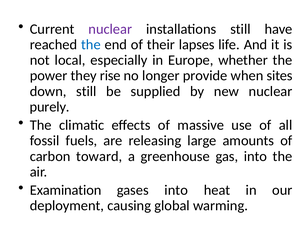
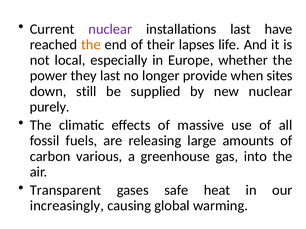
installations still: still -> last (241, 29)
the colour: blue -> orange (91, 45)
they rise: rise -> last (110, 76)
toward: toward -> various (99, 157)
Examination: Examination -> Transparent (66, 191)
gases into: into -> safe (176, 191)
deployment: deployment -> increasingly (67, 206)
